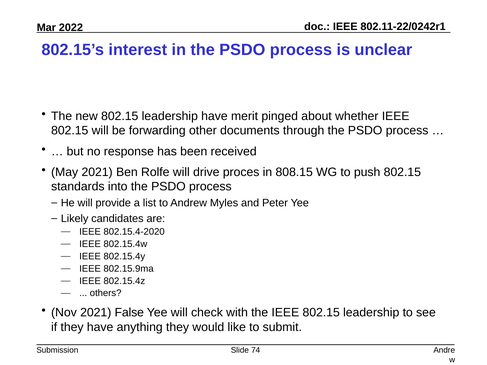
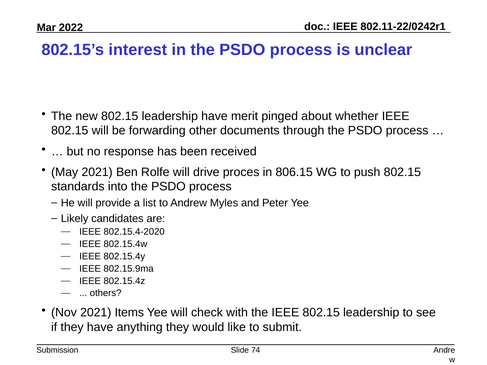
808.15: 808.15 -> 806.15 (294, 172)
False: False -> Items (129, 313)
